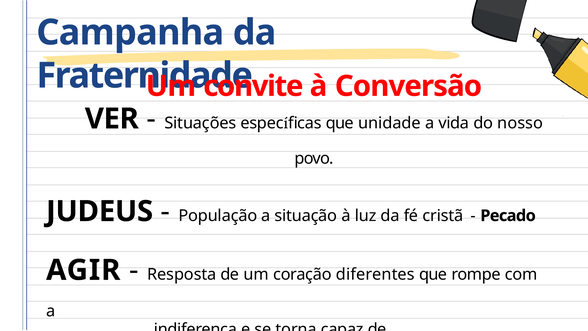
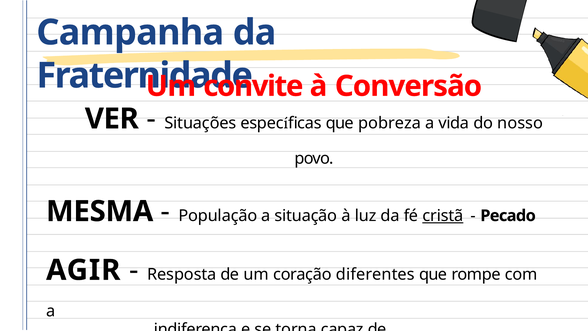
unidade: unidade -> pobreza (389, 123)
JUDEUS: JUDEUS -> MESMA (100, 211)
cristã underline: none -> present (443, 216)
